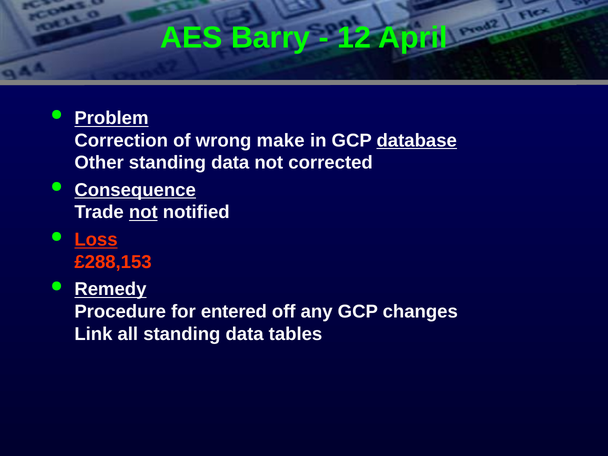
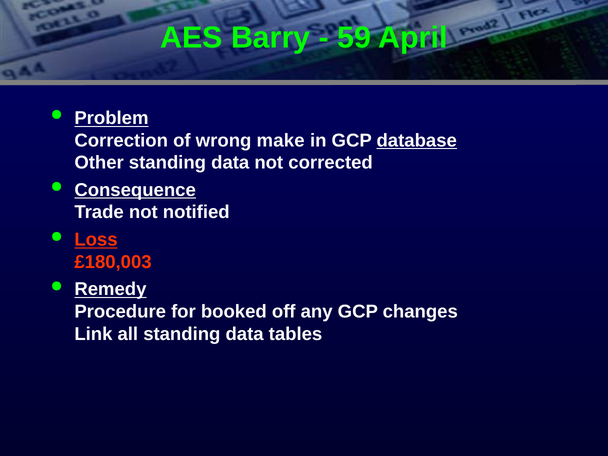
12: 12 -> 59 (354, 38)
not underline: present -> none (143, 212)
£288,153: £288,153 -> £180,003 (113, 262)
entered: entered -> booked (234, 312)
